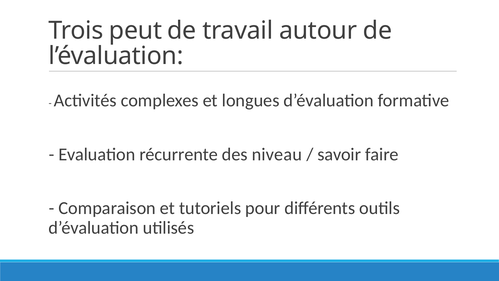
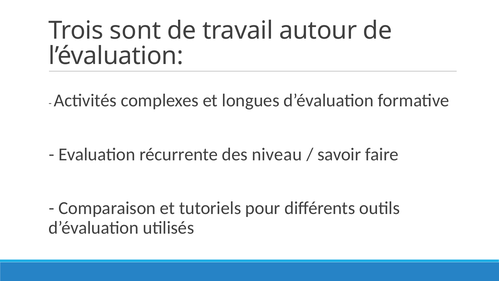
peut: peut -> sont (135, 30)
